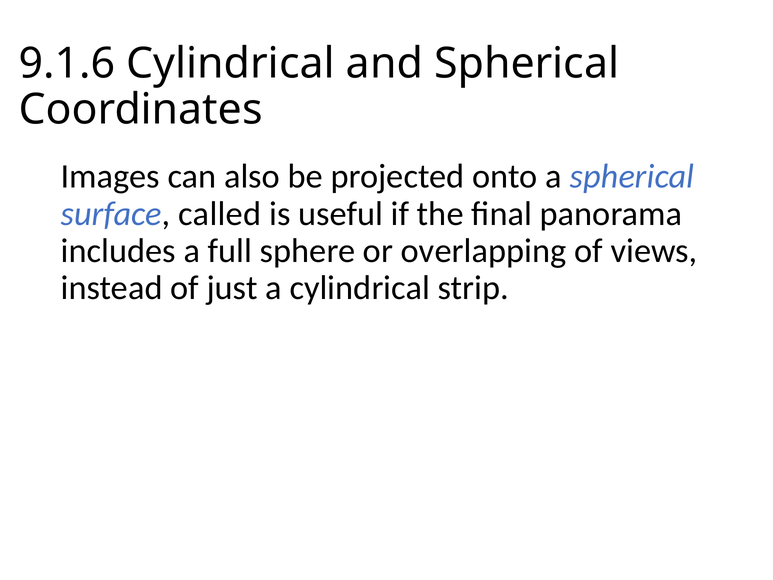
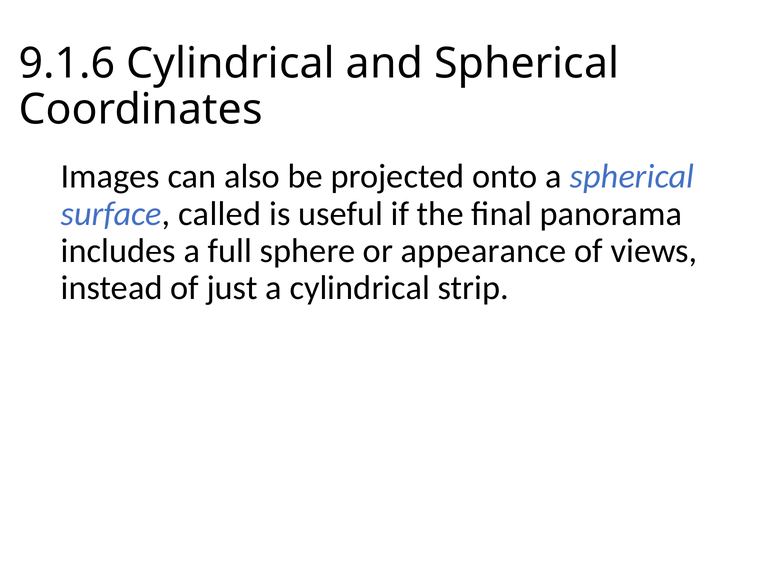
overlapping: overlapping -> appearance (484, 251)
